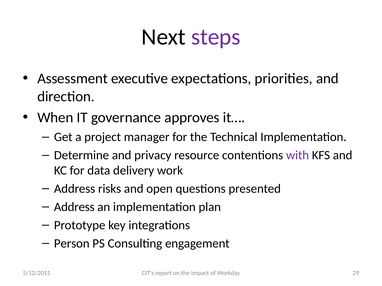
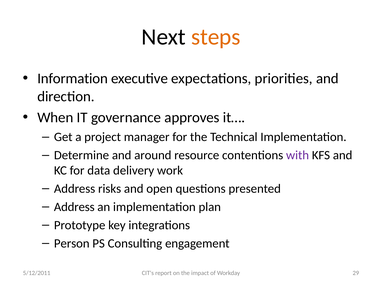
steps colour: purple -> orange (216, 37)
Assessment: Assessment -> Information (73, 79)
privacy: privacy -> around (153, 155)
